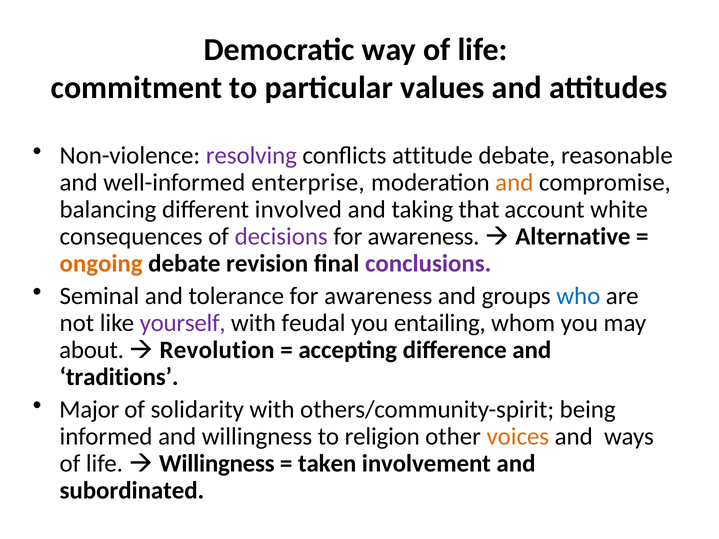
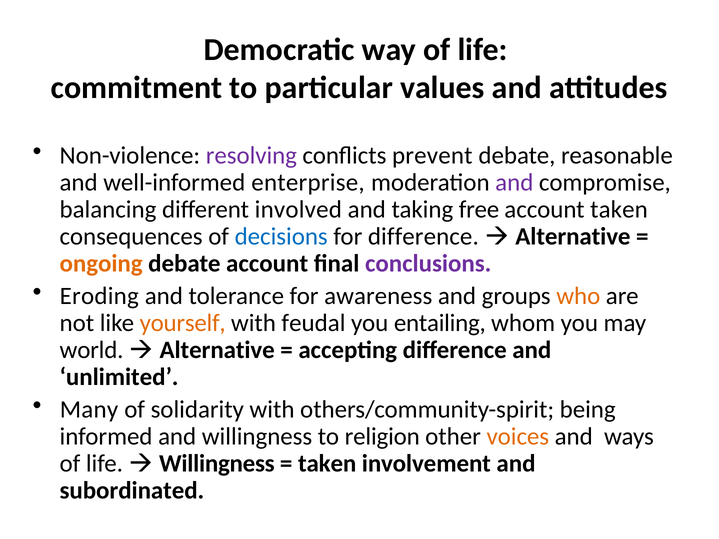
attitude: attitude -> prevent (432, 156)
and colour: orange -> purple (514, 183)
that: that -> free (479, 210)
account white: white -> taken (619, 210)
decisions colour: purple -> blue (281, 237)
awareness: awareness -> difference (423, 237)
debate revision: revision -> account (267, 264)
Seminal: Seminal -> Eroding (99, 296)
who colour: blue -> orange (578, 296)
yourself colour: purple -> orange (183, 323)
about: about -> world (92, 350)
Revolution: Revolution -> Alternative (217, 350)
traditions: traditions -> unlimited (119, 377)
Major: Major -> Many (89, 410)
